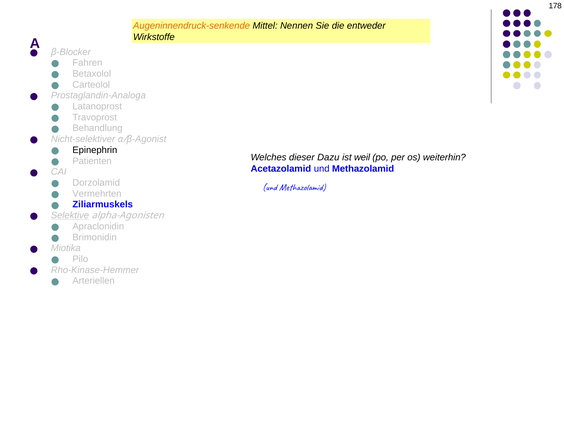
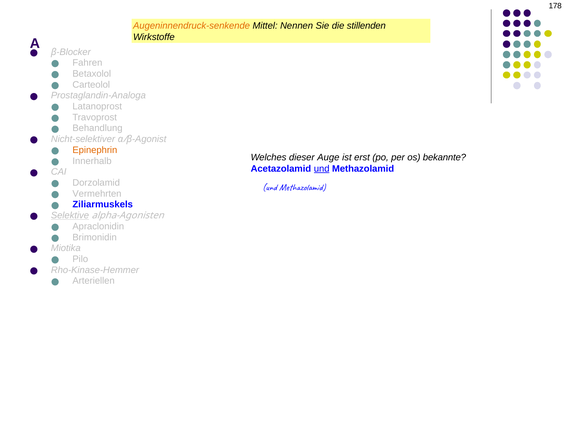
entweder: entweder -> stillenden (366, 26)
Epinephrin colour: black -> orange (95, 150)
Dazu: Dazu -> Auge (328, 157)
weil: weil -> erst (362, 157)
weiterhin: weiterhin -> bekannte (444, 157)
Patienten: Patienten -> Innerhalb (92, 161)
und underline: none -> present (322, 169)
